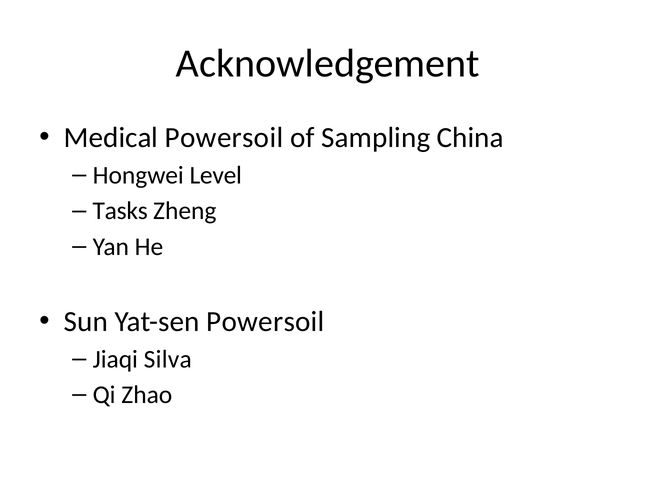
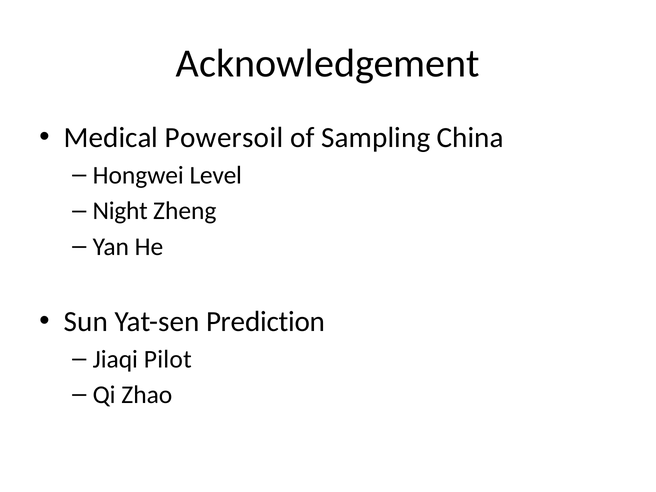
Tasks: Tasks -> Night (120, 211)
Yat-sen Powersoil: Powersoil -> Prediction (266, 321)
Silva: Silva -> Pilot (168, 359)
